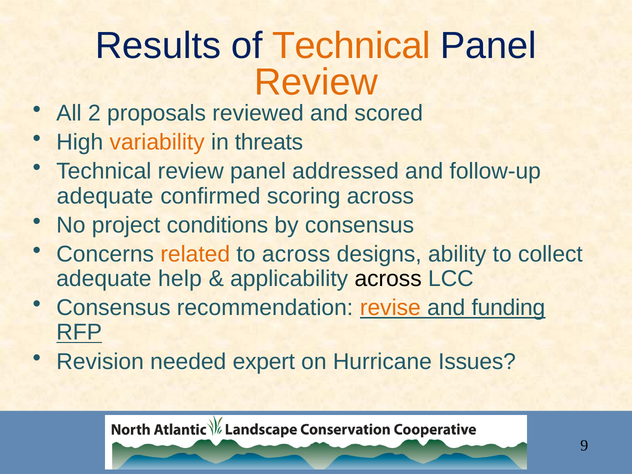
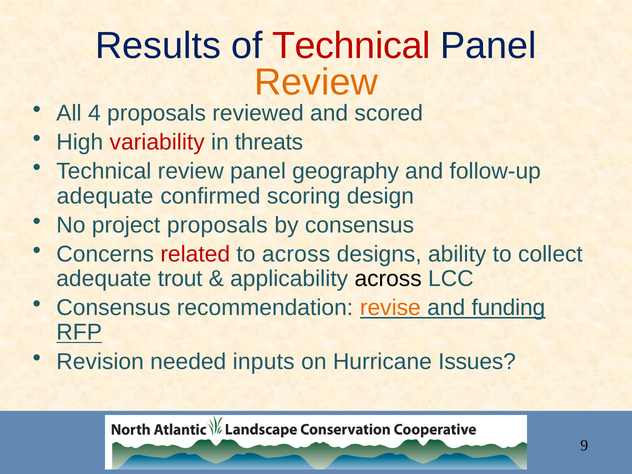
Technical colour: orange -> red (351, 46)
2: 2 -> 4 (94, 113)
variability colour: orange -> red (157, 142)
addressed: addressed -> geography (346, 171)
scoring across: across -> design (380, 196)
project conditions: conditions -> proposals (217, 225)
related colour: orange -> red (195, 254)
help: help -> trout (180, 279)
expert: expert -> inputs (264, 362)
